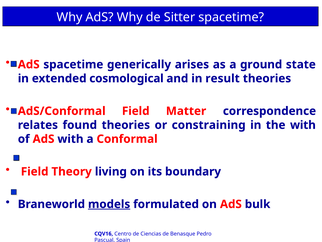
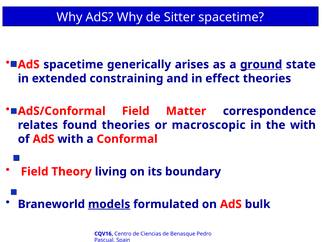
ground underline: none -> present (261, 64)
cosmological: cosmological -> constraining (126, 78)
result: result -> effect (223, 78)
constraining: constraining -> macroscopic (209, 125)
